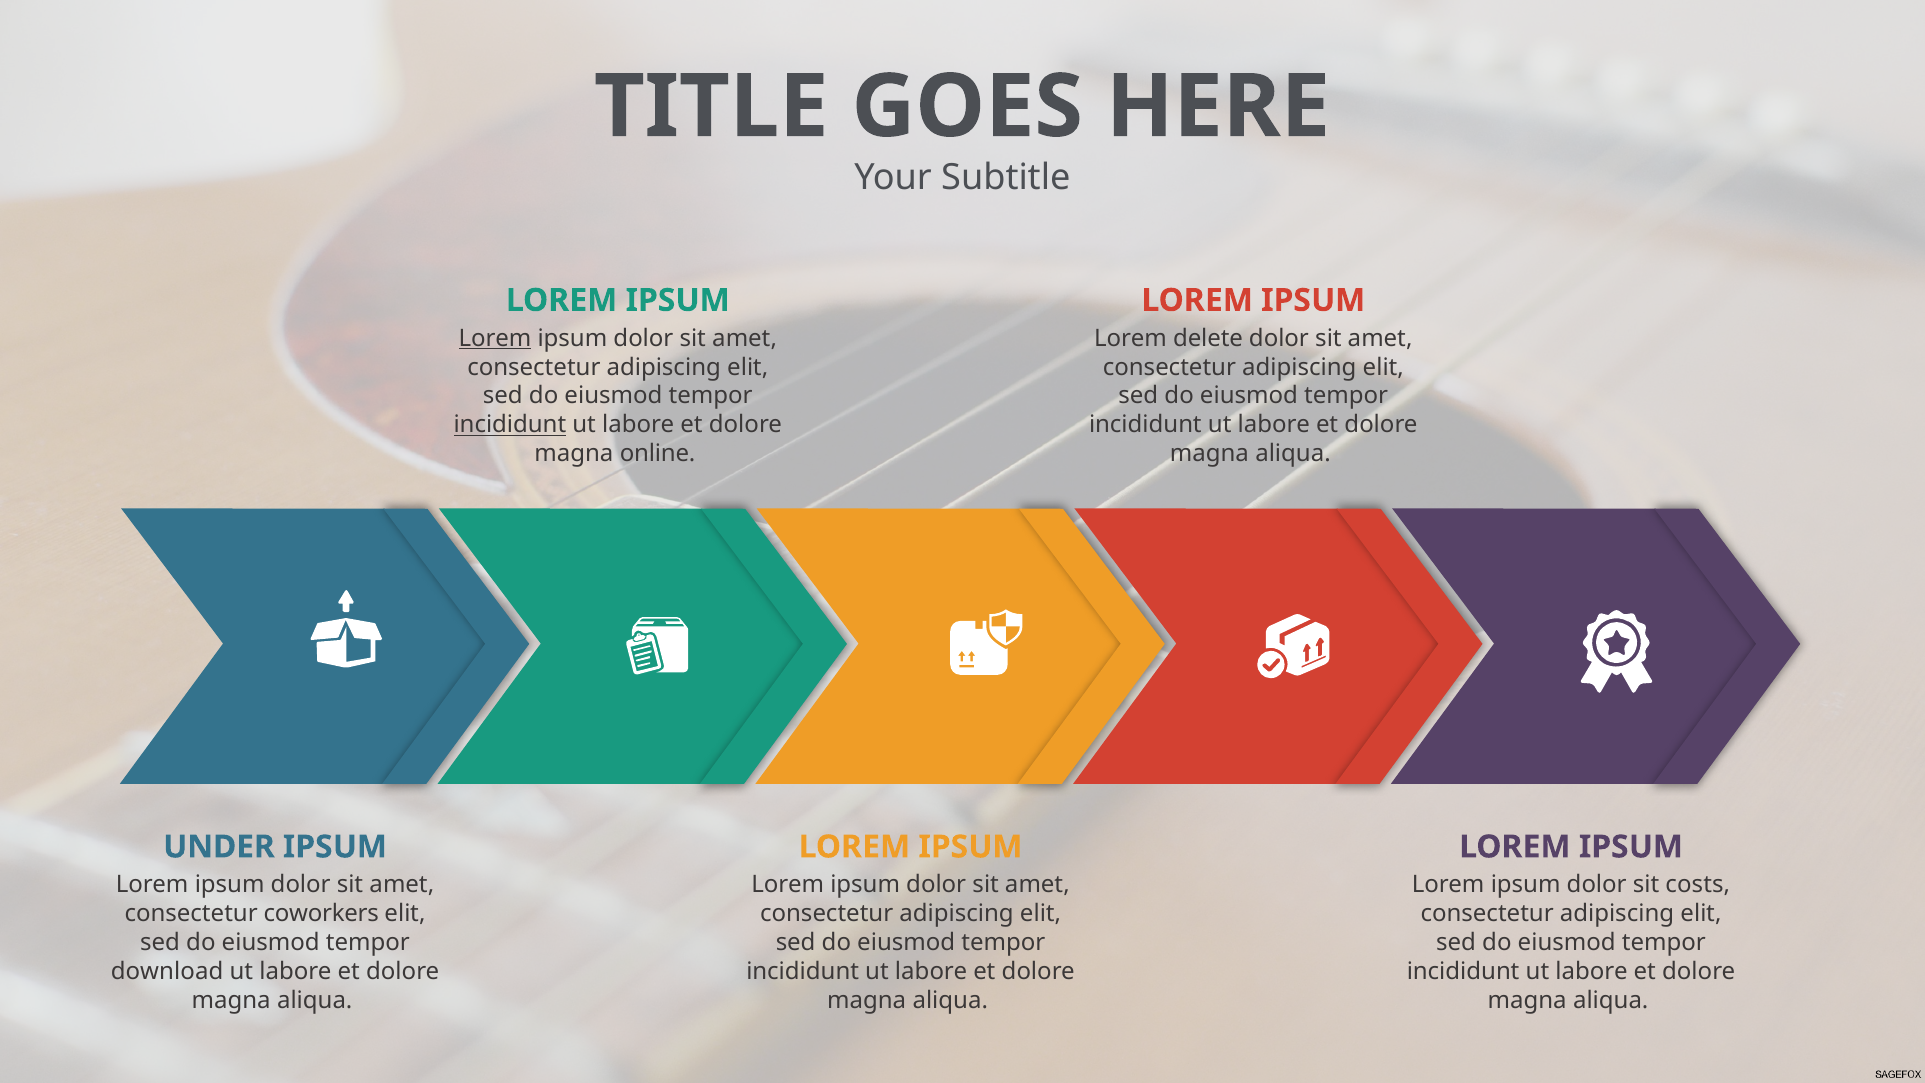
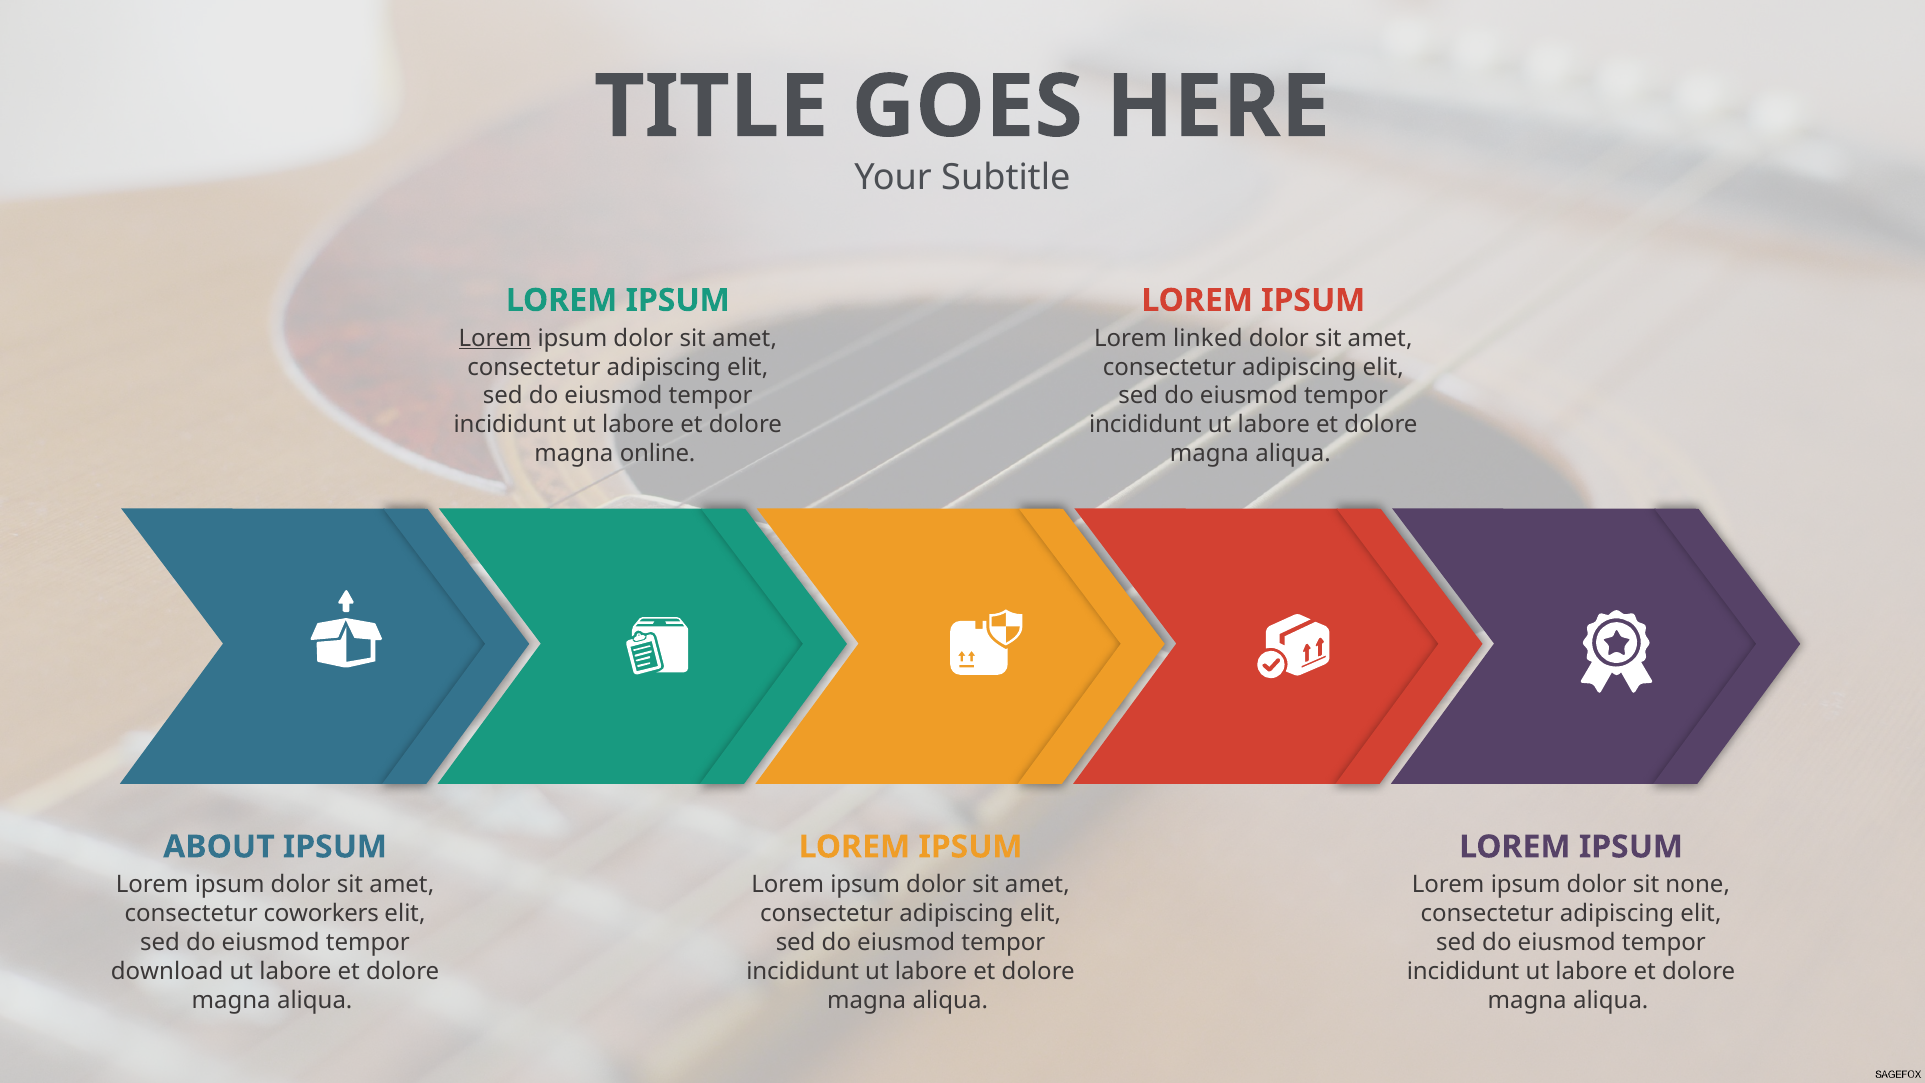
delete: delete -> linked (1208, 338)
incididunt underline: present -> none (510, 425)
UNDER: UNDER -> ABOUT (219, 847)
costs: costs -> none (1698, 885)
